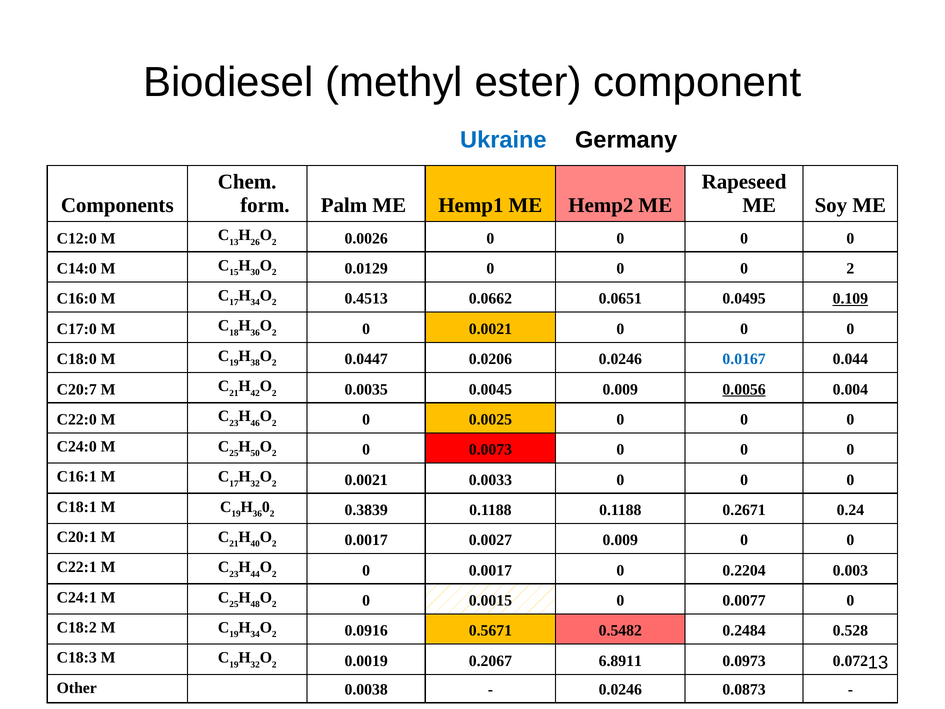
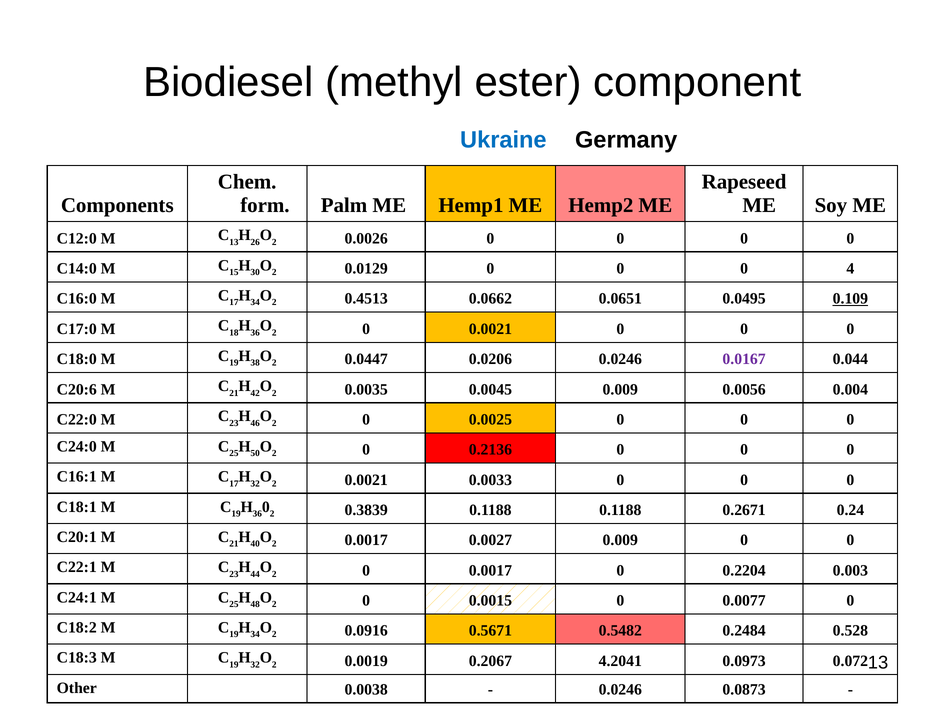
0 0 2: 2 -> 4 (850, 268)
0.0167 colour: blue -> purple (744, 359)
C20:7: C20:7 -> C20:6 (77, 389)
0.0056 underline: present -> none (744, 389)
0.0073: 0.0073 -> 0.2136 (490, 450)
6.8911: 6.8911 -> 4.2041 (620, 661)
